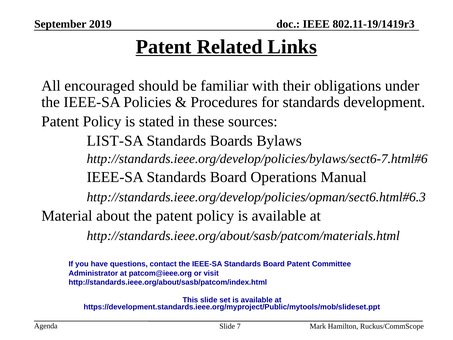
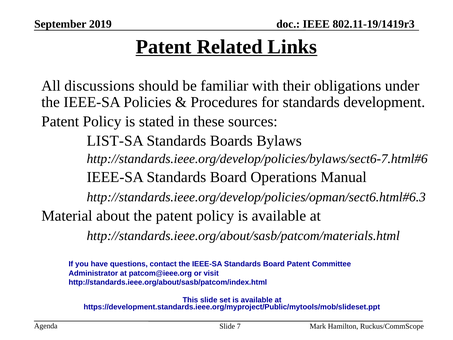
encouraged: encouraged -> discussions (99, 86)
